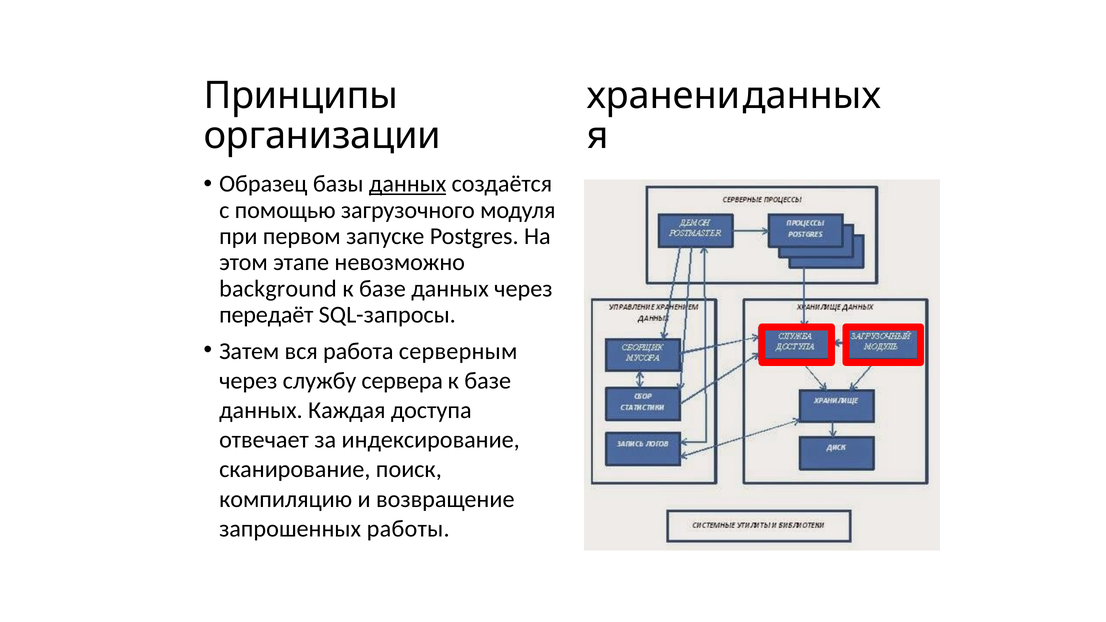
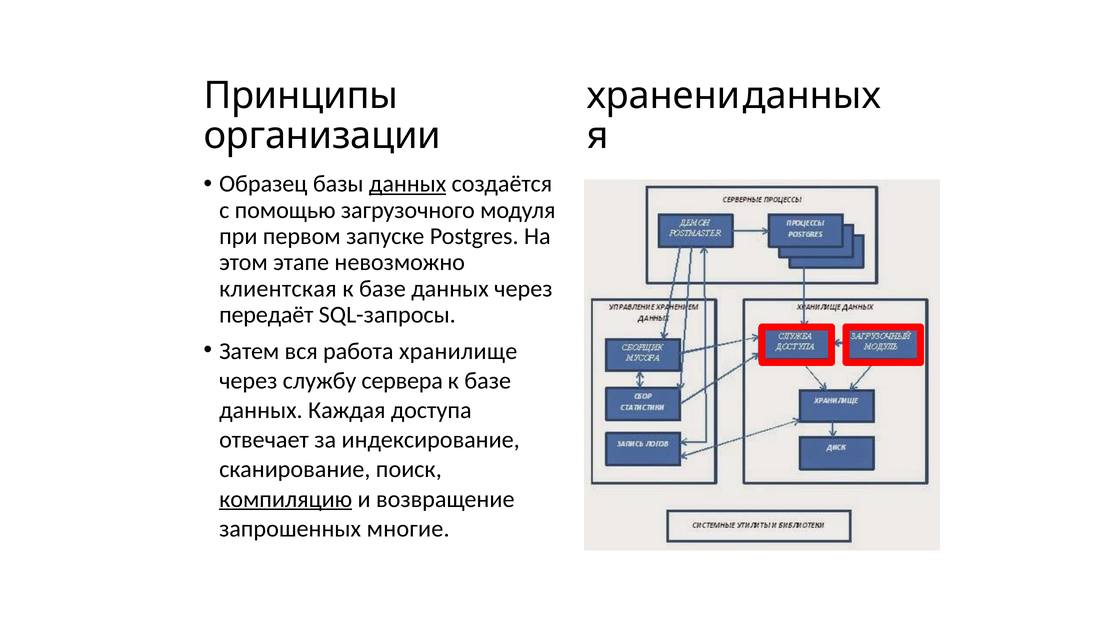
background: background -> клиентская (278, 289)
серверным: серверным -> хранилище (458, 352)
компиляцию underline: none -> present (286, 499)
работы: работы -> многие (408, 529)
